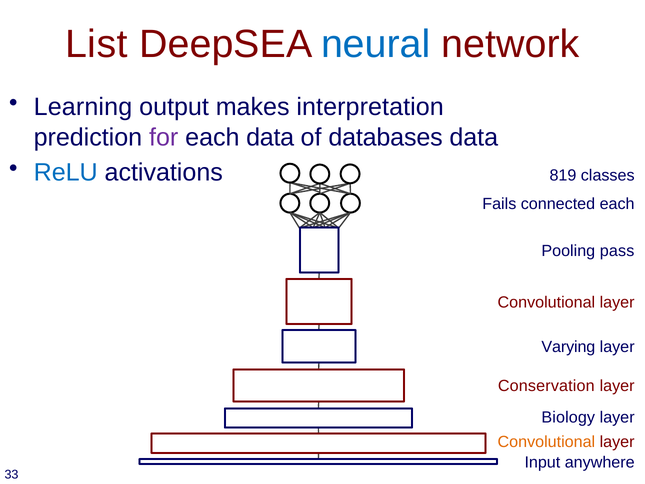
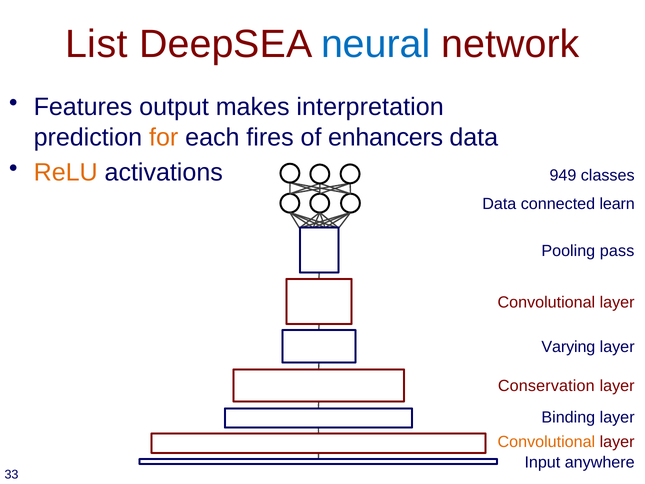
Learning: Learning -> Features (83, 107)
for colour: purple -> orange (164, 137)
each data: data -> fires (270, 137)
databases: databases -> enhancers (386, 137)
ReLU colour: blue -> orange (66, 172)
819: 819 -> 949 (563, 175)
Fails: Fails -> Data (499, 204)
connected each: each -> learn (617, 204)
Biology: Biology -> Binding (568, 417)
